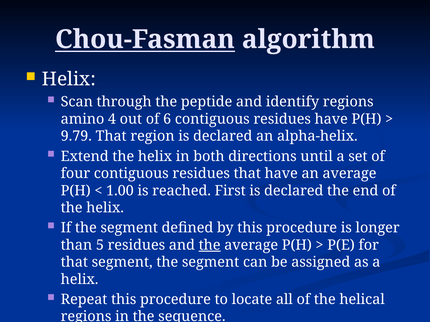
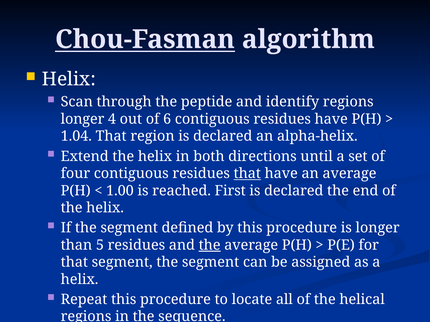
amino: amino -> longer (83, 119)
9.79: 9.79 -> 1.04 (76, 136)
that underline: none -> present (247, 174)
